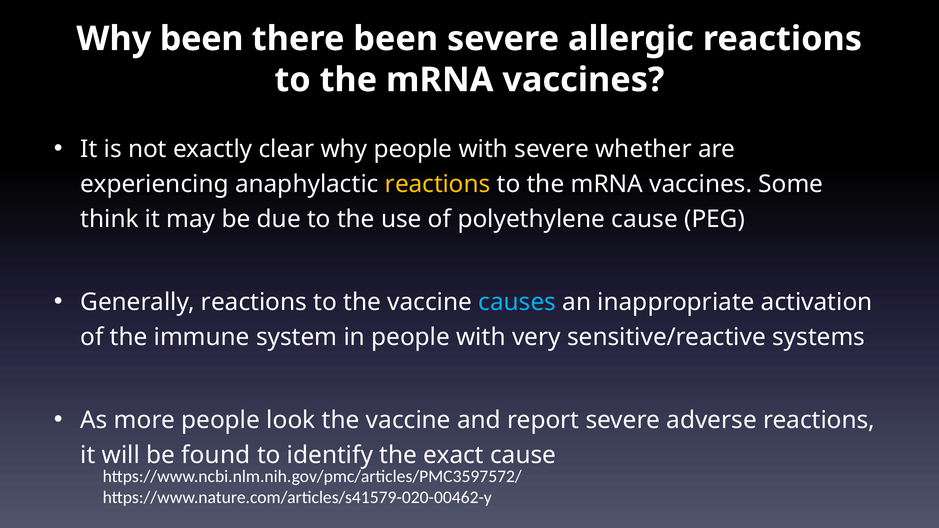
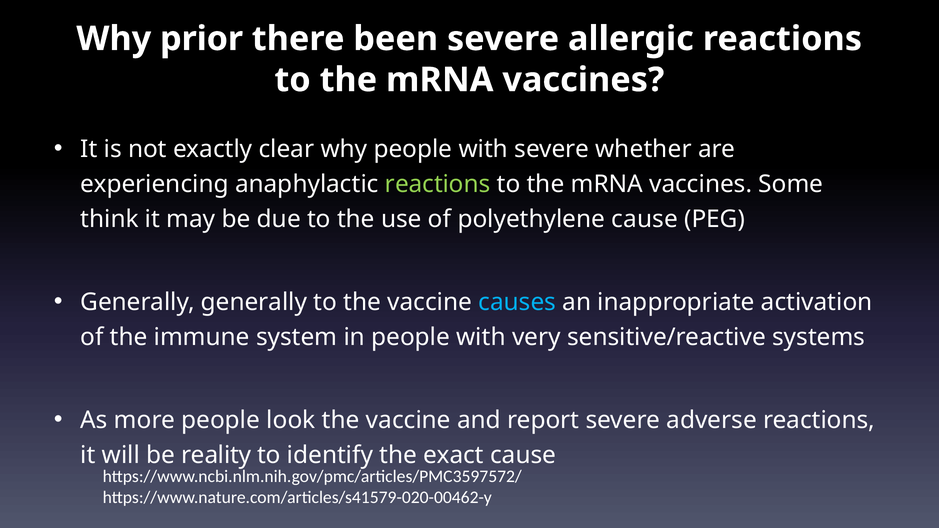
Why been: been -> prior (202, 39)
reactions colour: yellow -> light green (438, 184)
Generally reactions: reactions -> generally (254, 302)
found: found -> reality (216, 456)
